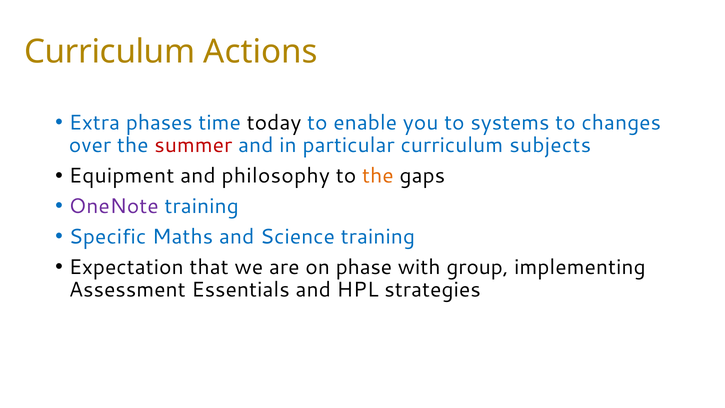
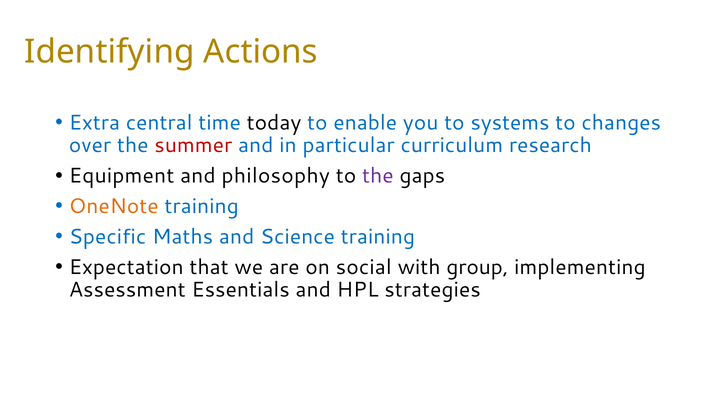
Curriculum: Curriculum -> Identifying (109, 52)
phases: phases -> central (159, 123)
subjects: subjects -> research (550, 145)
the colour: orange -> purple (378, 176)
OneNote colour: purple -> orange (114, 206)
phase: phase -> social (364, 267)
